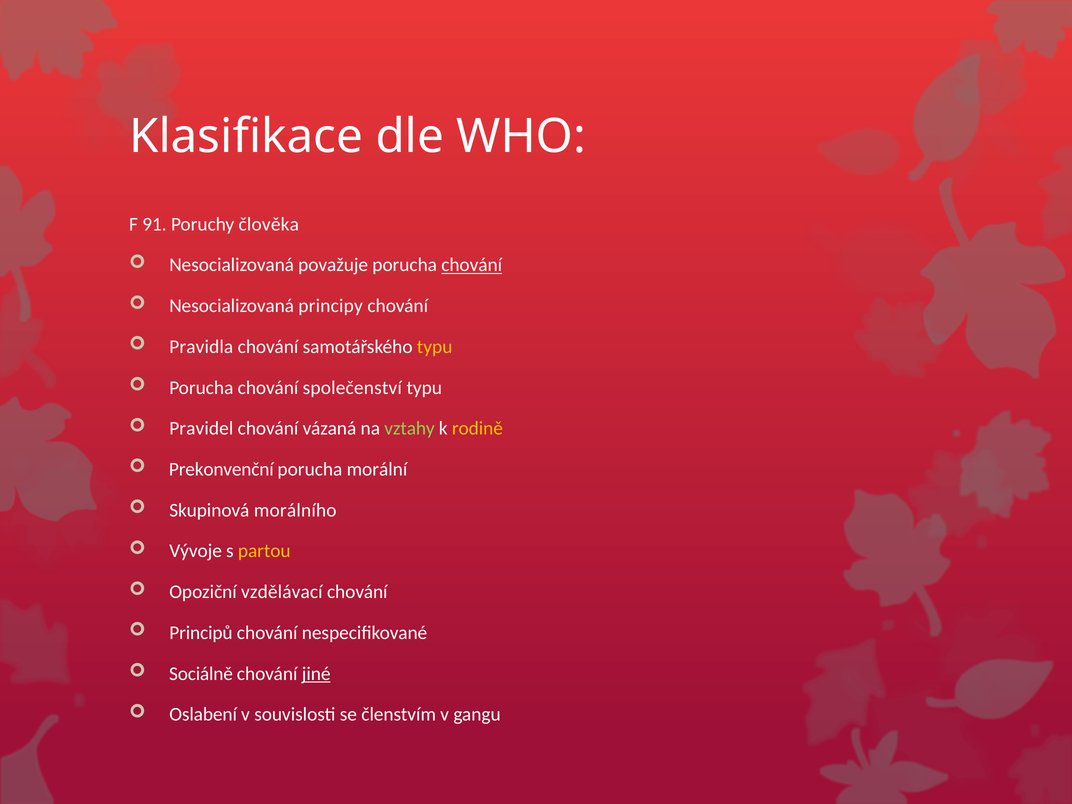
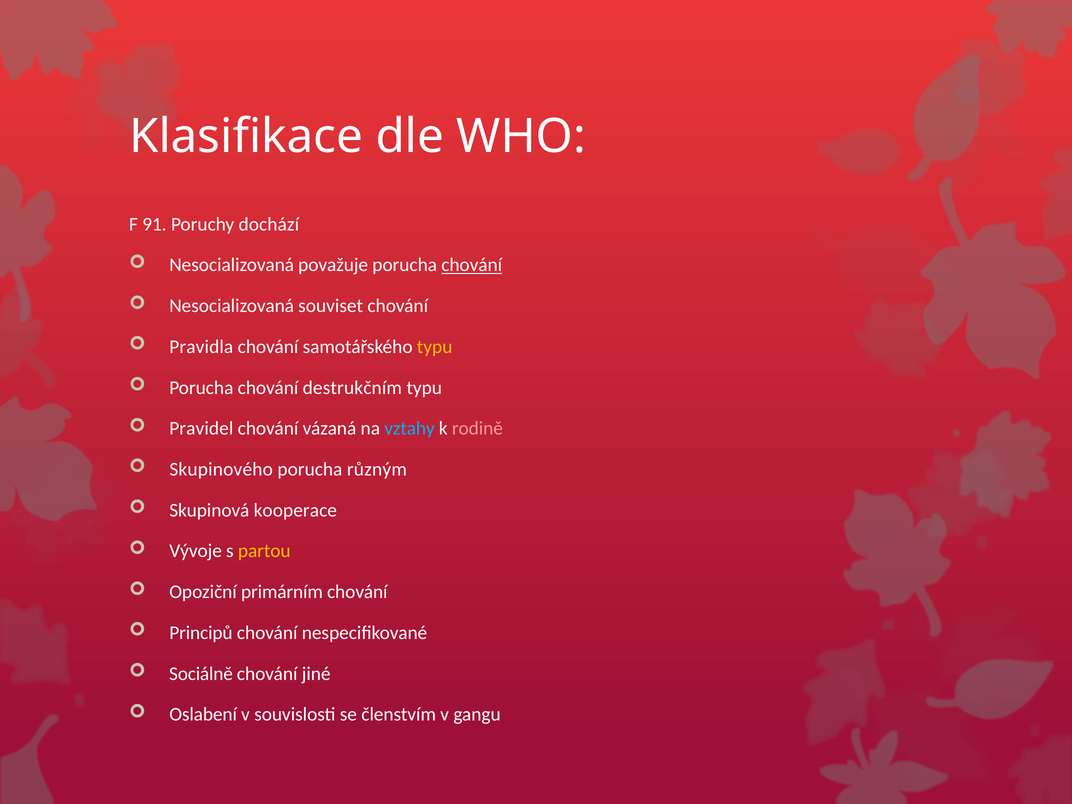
člověka: člověka -> dochází (269, 224)
principy: principy -> souviset (331, 306)
společenství: společenství -> destrukčním (352, 388)
vztahy colour: light green -> light blue (410, 428)
rodině colour: yellow -> pink (477, 428)
Prekonvenční: Prekonvenční -> Skupinového (221, 469)
morální: morální -> různým (377, 469)
morálního: morálního -> kooperace (295, 510)
vzdělávací: vzdělávací -> primárním (282, 592)
jiné underline: present -> none (316, 674)
